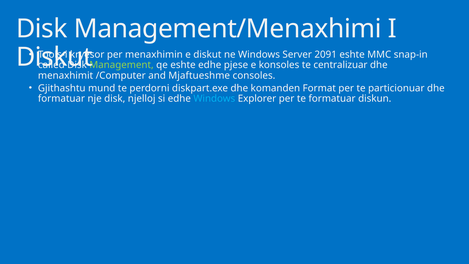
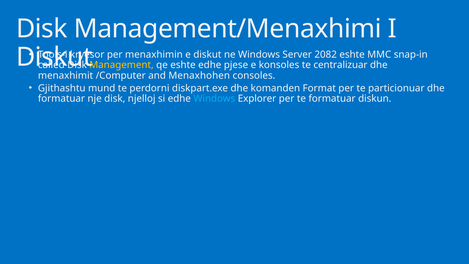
2091: 2091 -> 2082 (326, 54)
Management colour: light green -> yellow (122, 65)
Mjaftueshme: Mjaftueshme -> Menaxhohen (199, 76)
